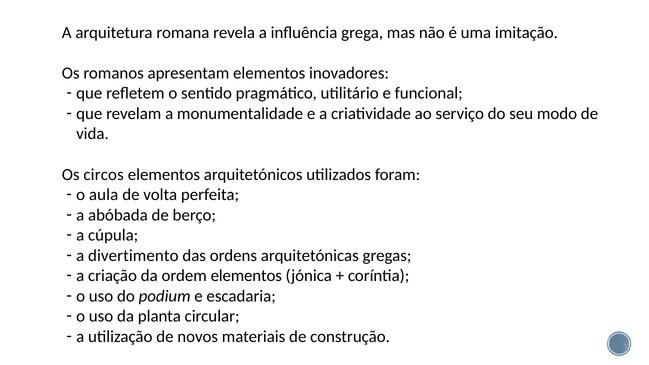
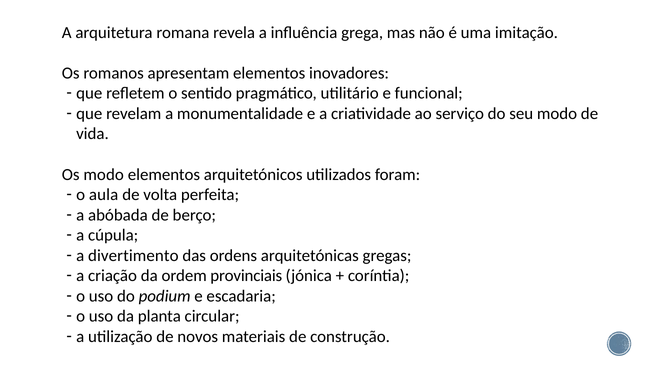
Os circos: circos -> modo (104, 174)
ordem elementos: elementos -> provinciais (246, 276)
